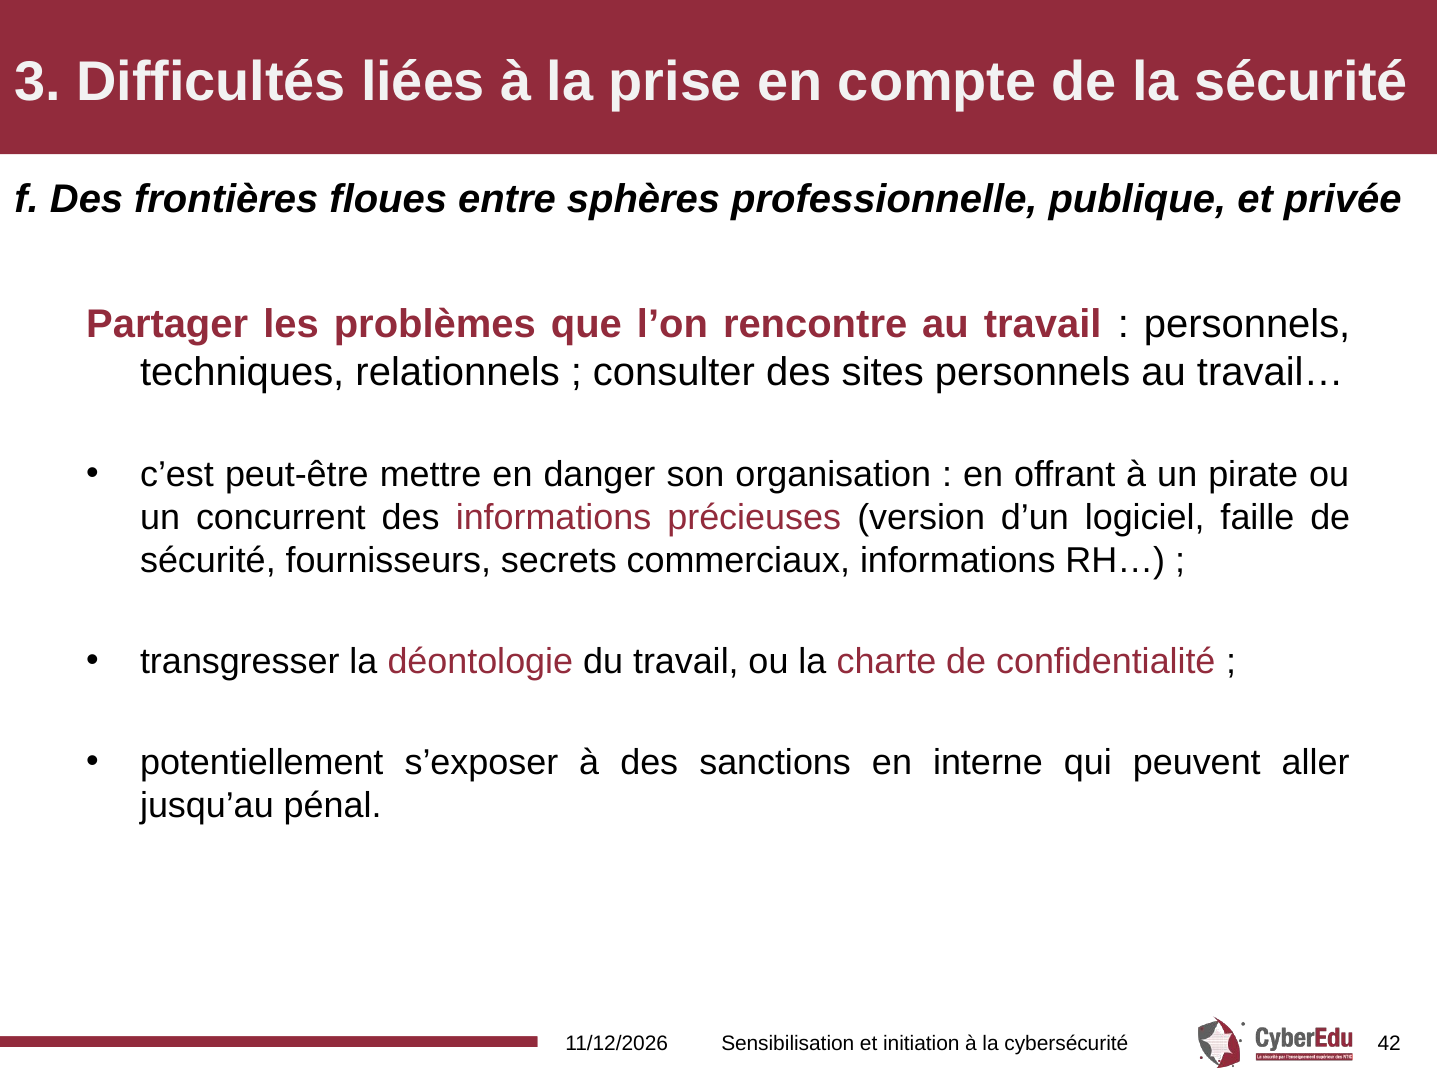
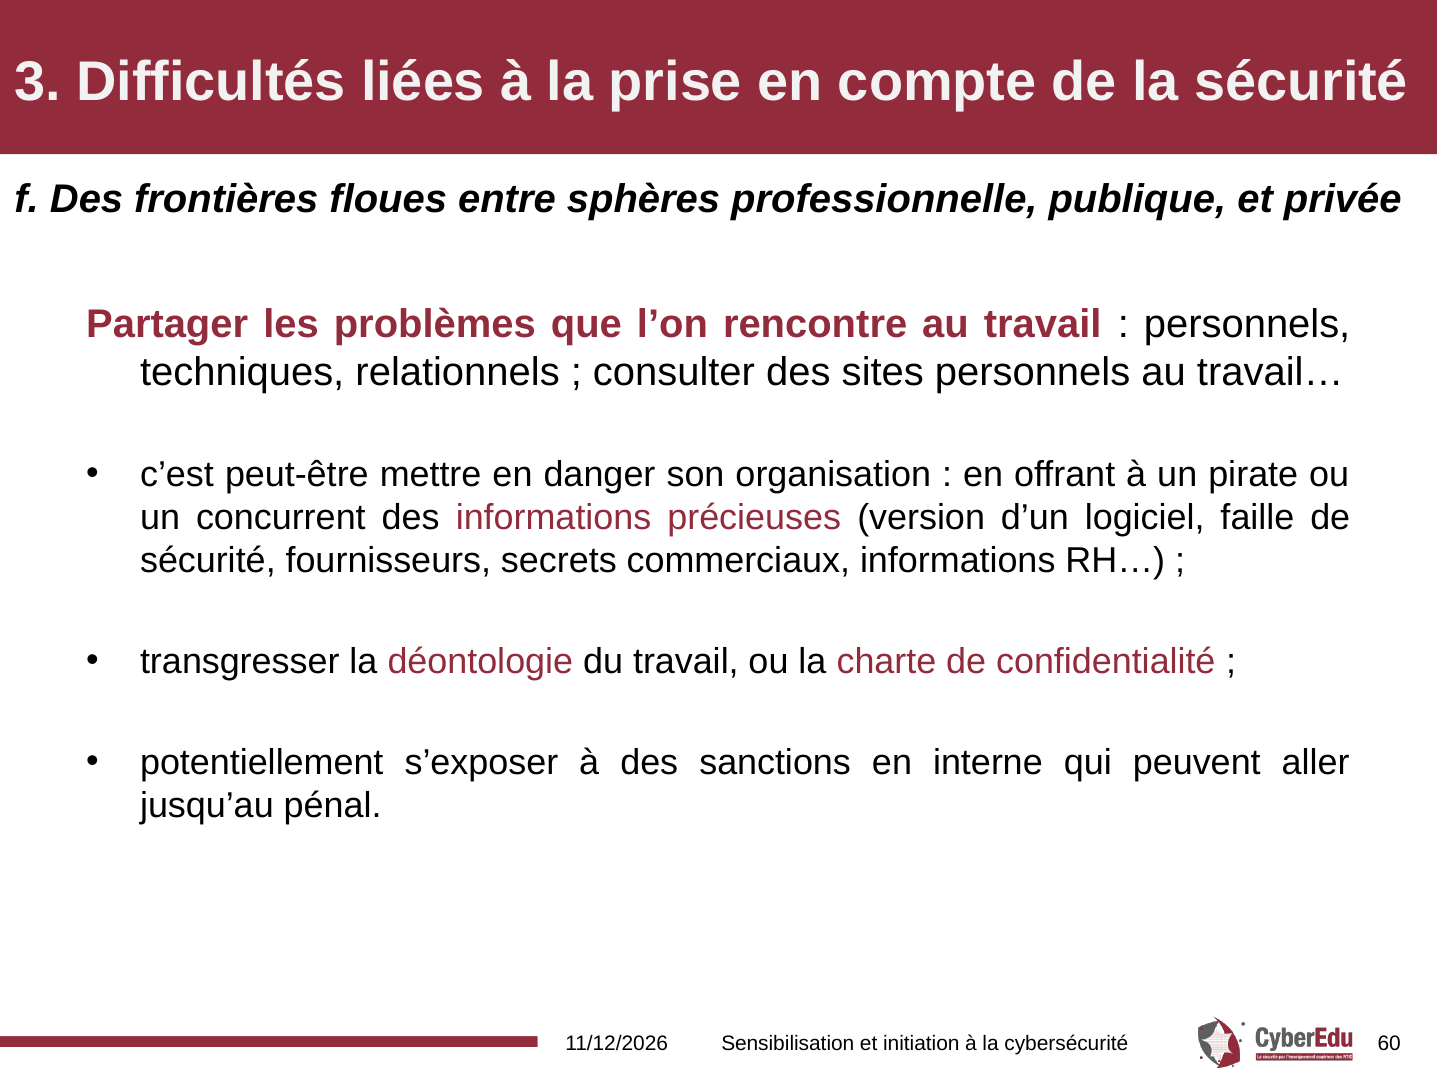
42: 42 -> 60 (1389, 1044)
